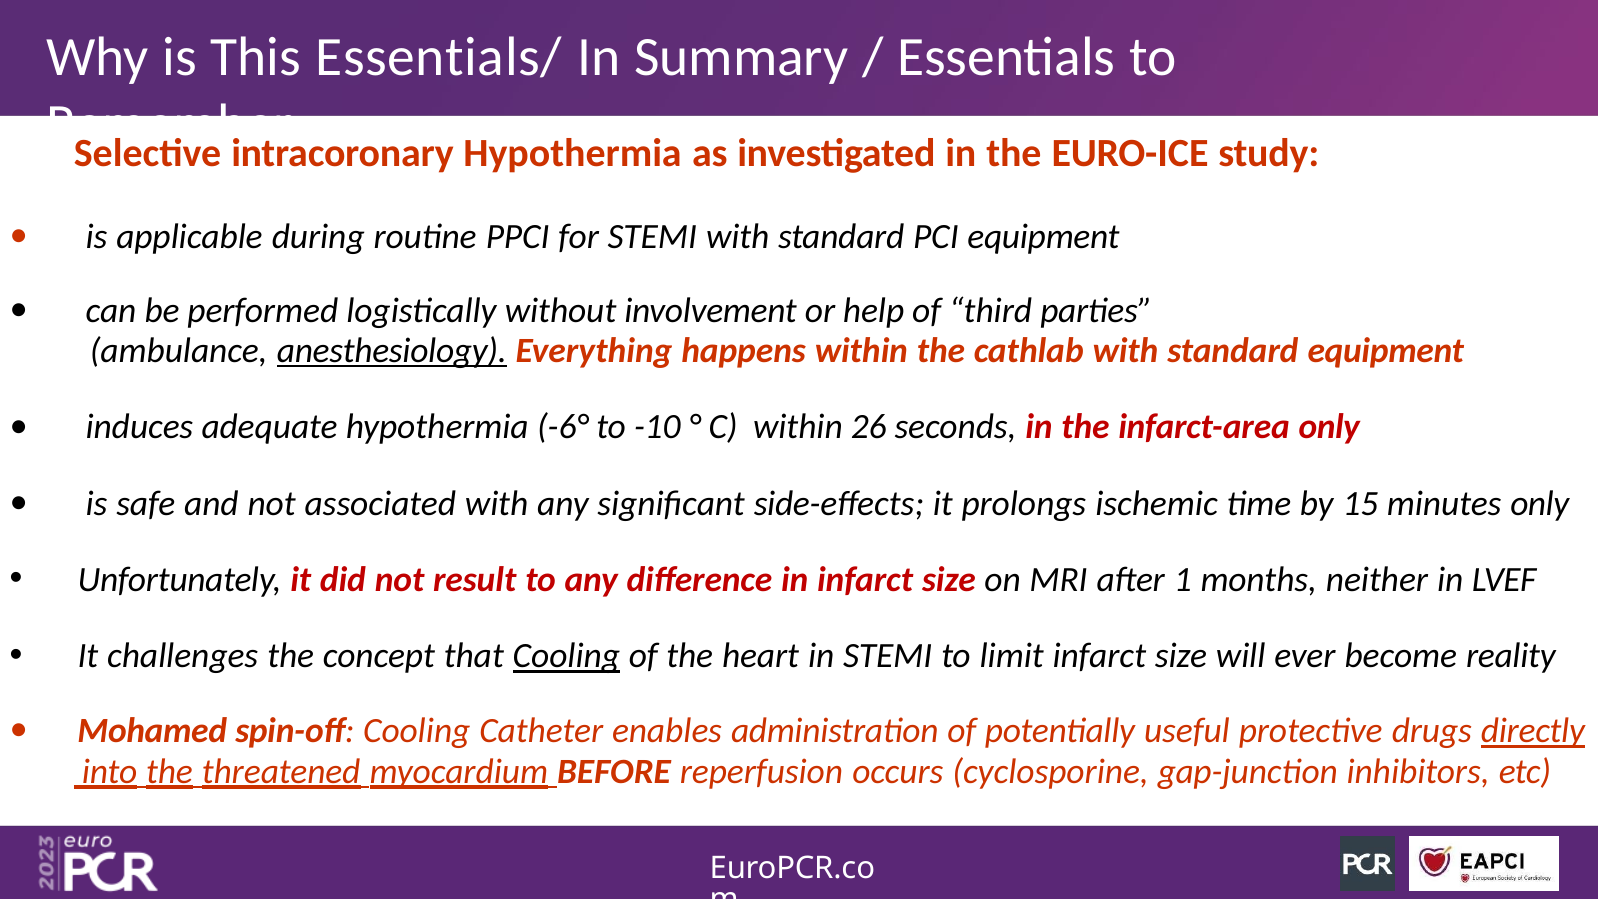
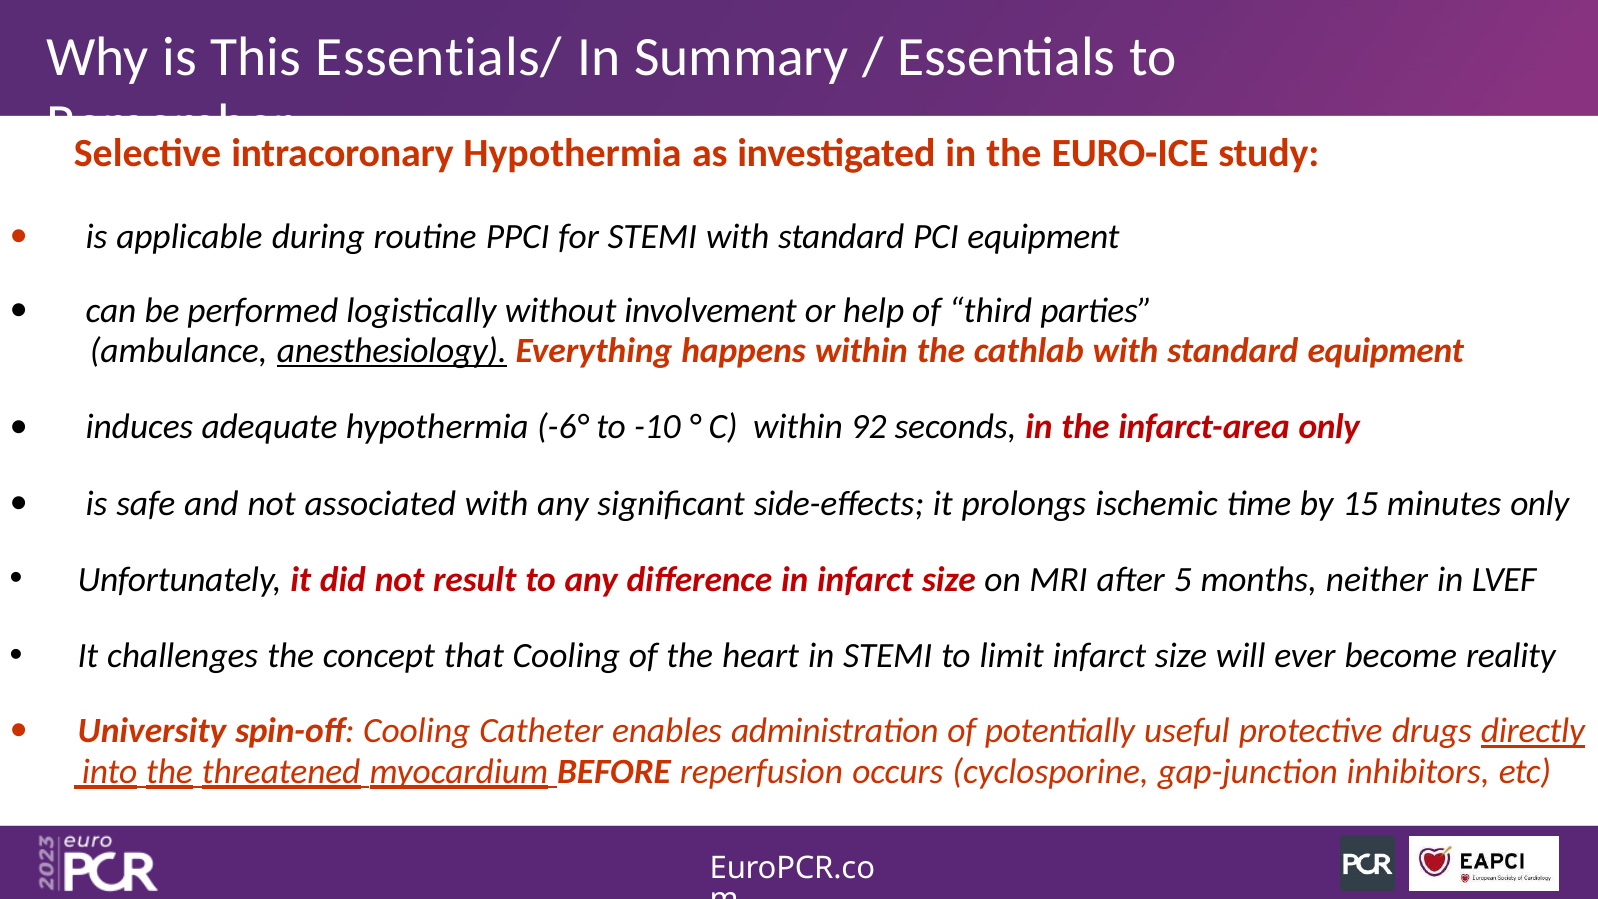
26: 26 -> 92 (869, 427)
1: 1 -> 5 (1183, 579)
Cooling underline: present -> none (566, 656)
Mohamed: Mohamed -> University (152, 731)
